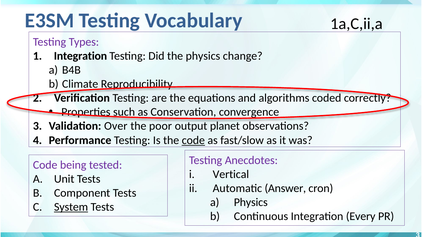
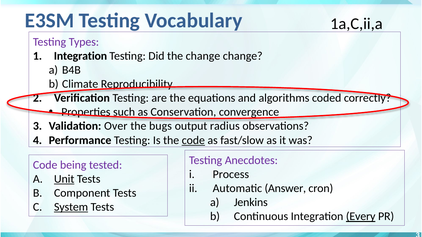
the physics: physics -> change (203, 56)
poor: poor -> bugs (161, 126)
planet: planet -> radius (225, 126)
Vertical: Vertical -> Process (231, 175)
Unit underline: none -> present (64, 179)
Physics: Physics -> Jenkins (251, 203)
Every underline: none -> present (361, 217)
